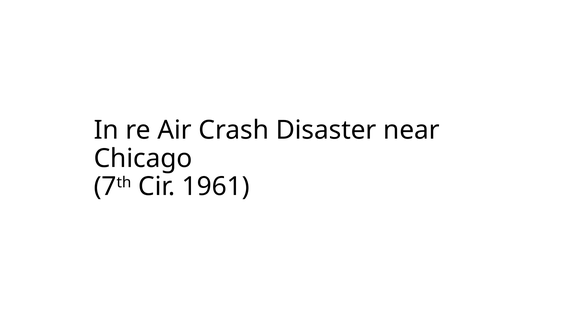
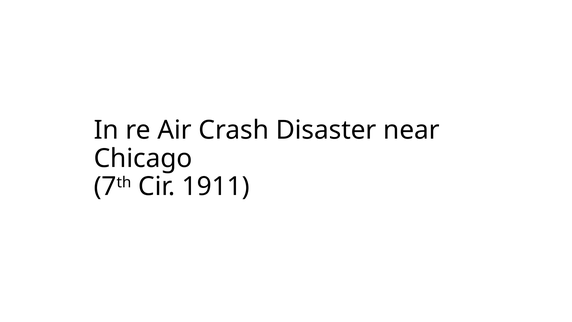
1961: 1961 -> 1911 (216, 187)
